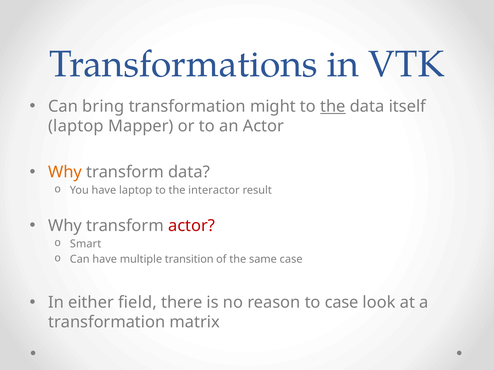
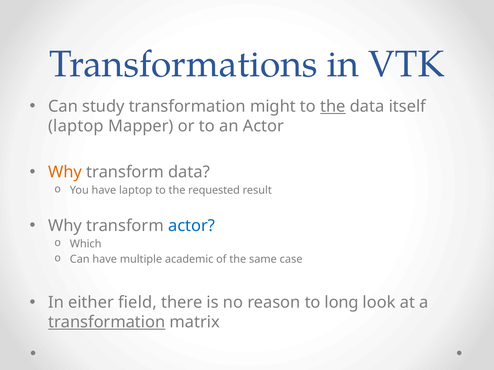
bring: bring -> study (103, 107)
interactor: interactor -> requested (214, 191)
actor colour: red -> blue (192, 226)
Smart: Smart -> Which (86, 244)
transition: transition -> academic (189, 260)
to case: case -> long (342, 303)
transformation underline: none -> present (107, 323)
